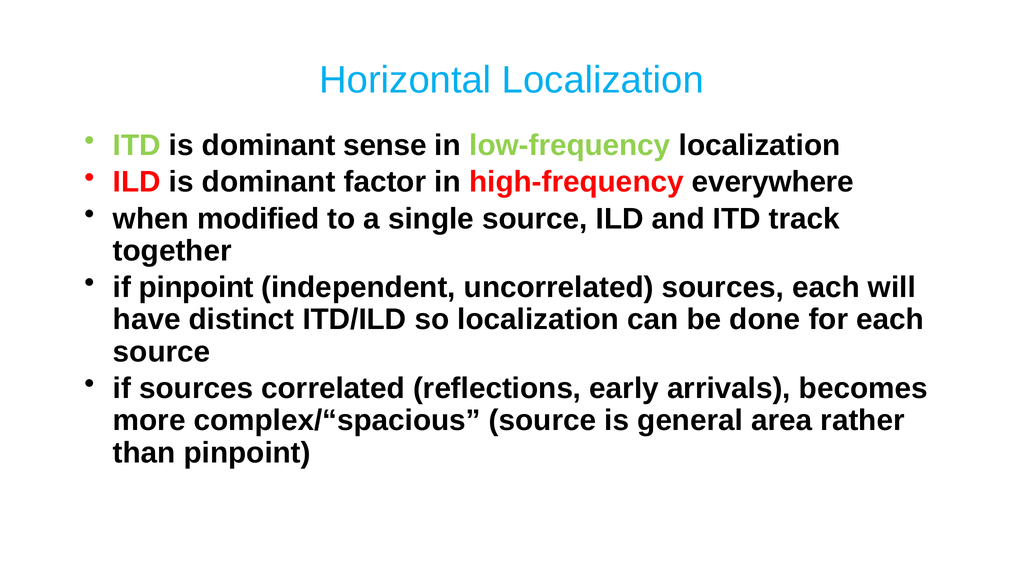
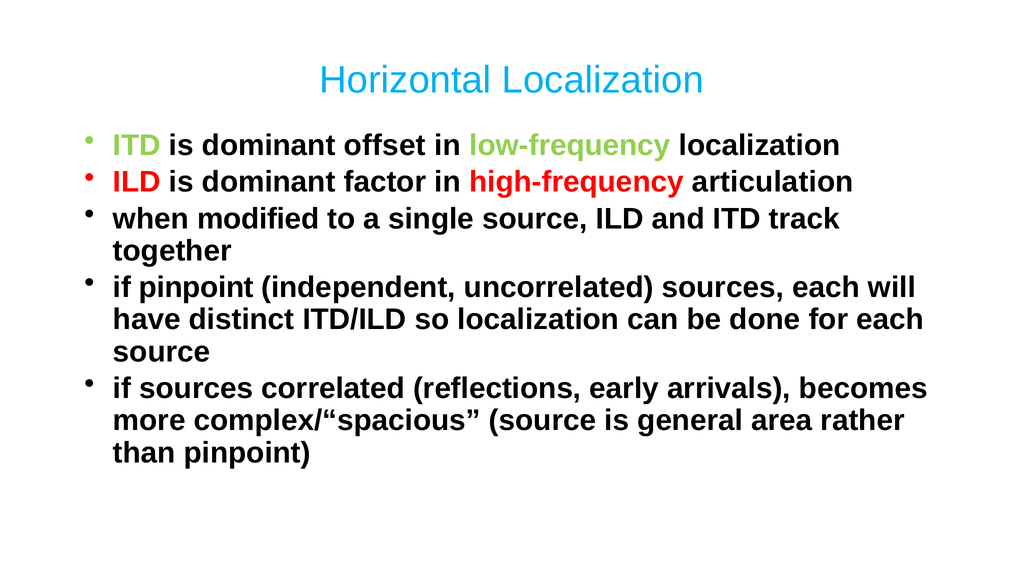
sense: sense -> offset (385, 145)
everywhere: everywhere -> articulation (773, 182)
